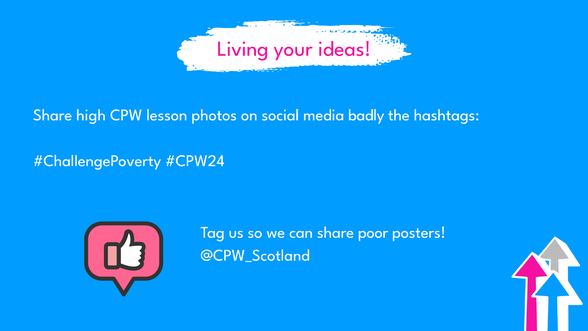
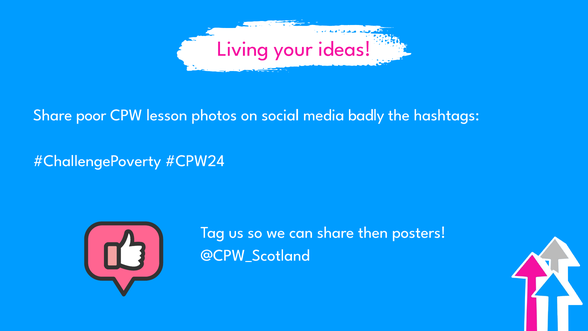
high: high -> poor (91, 115)
poor: poor -> then (373, 232)
